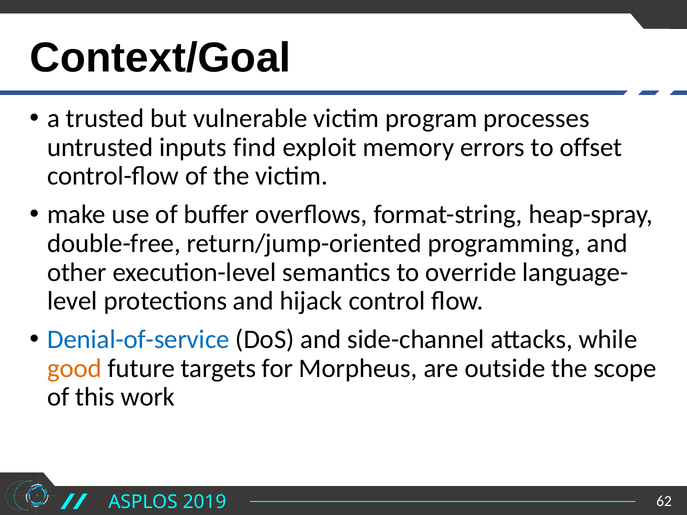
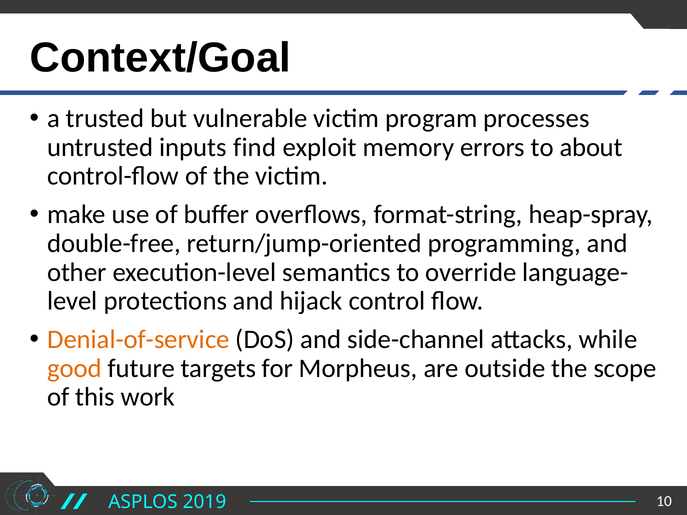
offset: offset -> about (591, 147)
Denial-of-service colour: blue -> orange (138, 340)
62: 62 -> 10 (664, 502)
